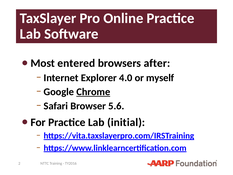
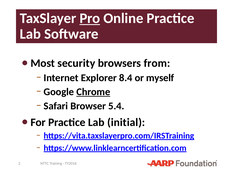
Pro underline: none -> present (90, 18)
entered: entered -> security (76, 63)
after: after -> from (157, 63)
4.0: 4.0 -> 8.4 (126, 78)
5.6: 5.6 -> 5.4 (116, 106)
